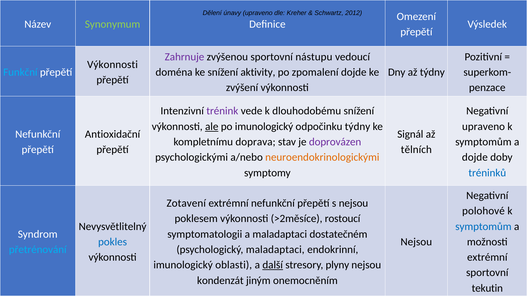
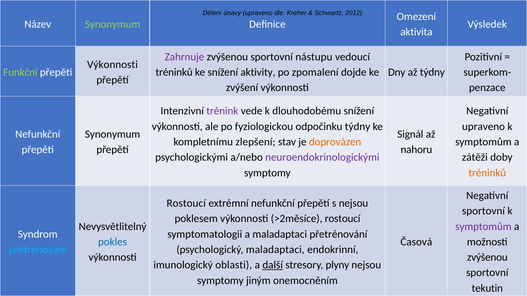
přepětí: přepětí -> aktivita (416, 32)
Funkční colour: light blue -> light green (20, 72)
doména: doména -> tréninků (174, 72)
ale underline: present -> none (212, 127)
po imunologický: imunologický -> fyziologickou (264, 127)
Antioxidační: Antioxidační -> Synonymum (113, 134)
doprava: doprava -> zlepšení (255, 142)
doprovázen colour: purple -> orange (335, 142)
tělních: tělních -> nahoru (416, 150)
neuroendokrinologickými colour: orange -> purple (322, 158)
dojde: dojde -> zátěži (475, 158)
tréninků colour: blue -> orange (487, 173)
Zotavení: Zotavení -> Rostoucí (186, 204)
polohové: polohové -> sportovní (483, 211)
symptomům colour: blue -> purple (483, 227)
maladaptaci dostatečném: dostatečném -> přetrénování (338, 234)
Nejsou: Nejsou -> Časová (416, 242)
extrémní: extrémní -> zvýšenou (487, 258)
kondenzát: kondenzát -> symptomy (220, 281)
